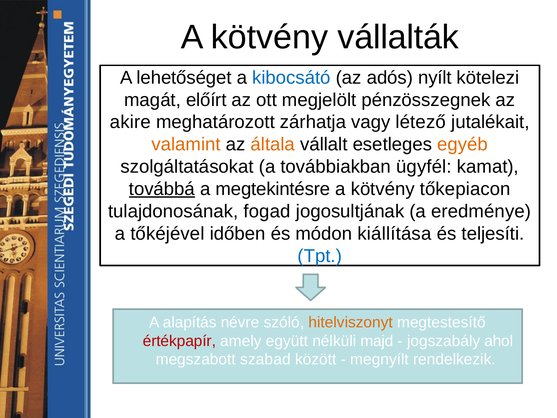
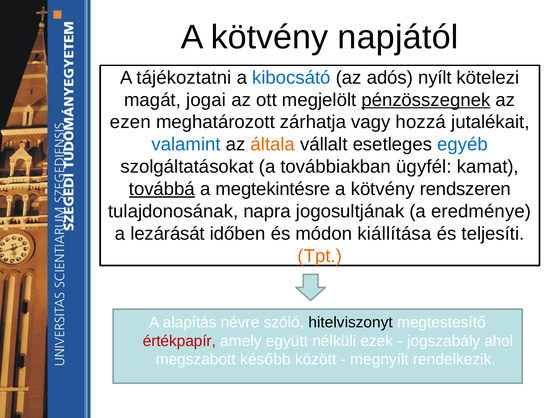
vállalták: vállalták -> napjától (398, 37)
lehetőséget: lehetőséget -> tájékoztatni (184, 78)
előírt: előírt -> jogai (206, 100)
pénzösszegnek underline: none -> present (426, 100)
akire: akire -> ezen (130, 122)
létező: létező -> hozzá (421, 122)
valamint colour: orange -> blue (186, 144)
egyéb colour: orange -> blue (463, 144)
tőkepiacon: tőkepiacon -> rendszeren (465, 189)
fogad: fogad -> napra (267, 211)
tőkéjével: tőkéjével -> lezárását (168, 233)
Tpt colour: blue -> orange (320, 256)
hitelviszonyt colour: orange -> black (351, 322)
majd: majd -> ezek (377, 341)
szabad: szabad -> később (265, 359)
